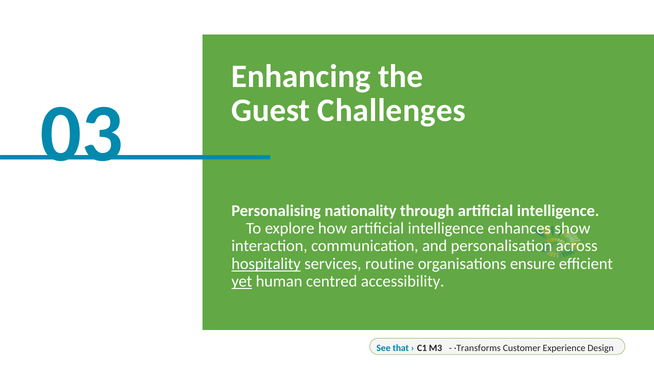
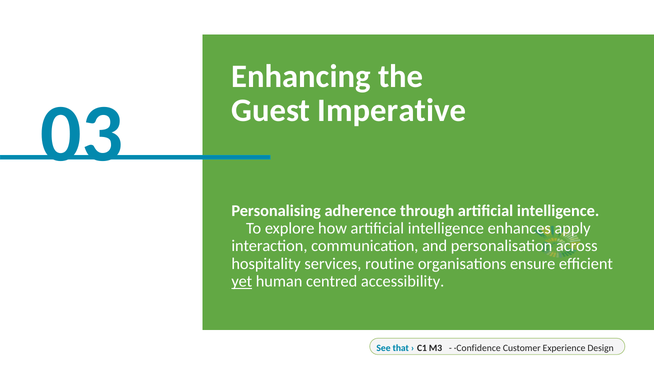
Challenges: Challenges -> Imperative (392, 110)
nationality: nationality -> adherence (360, 211)
show: show -> apply (573, 228)
hospitality underline: present -> none (266, 264)
·Transforms: ·Transforms -> ·Confidence (477, 348)
